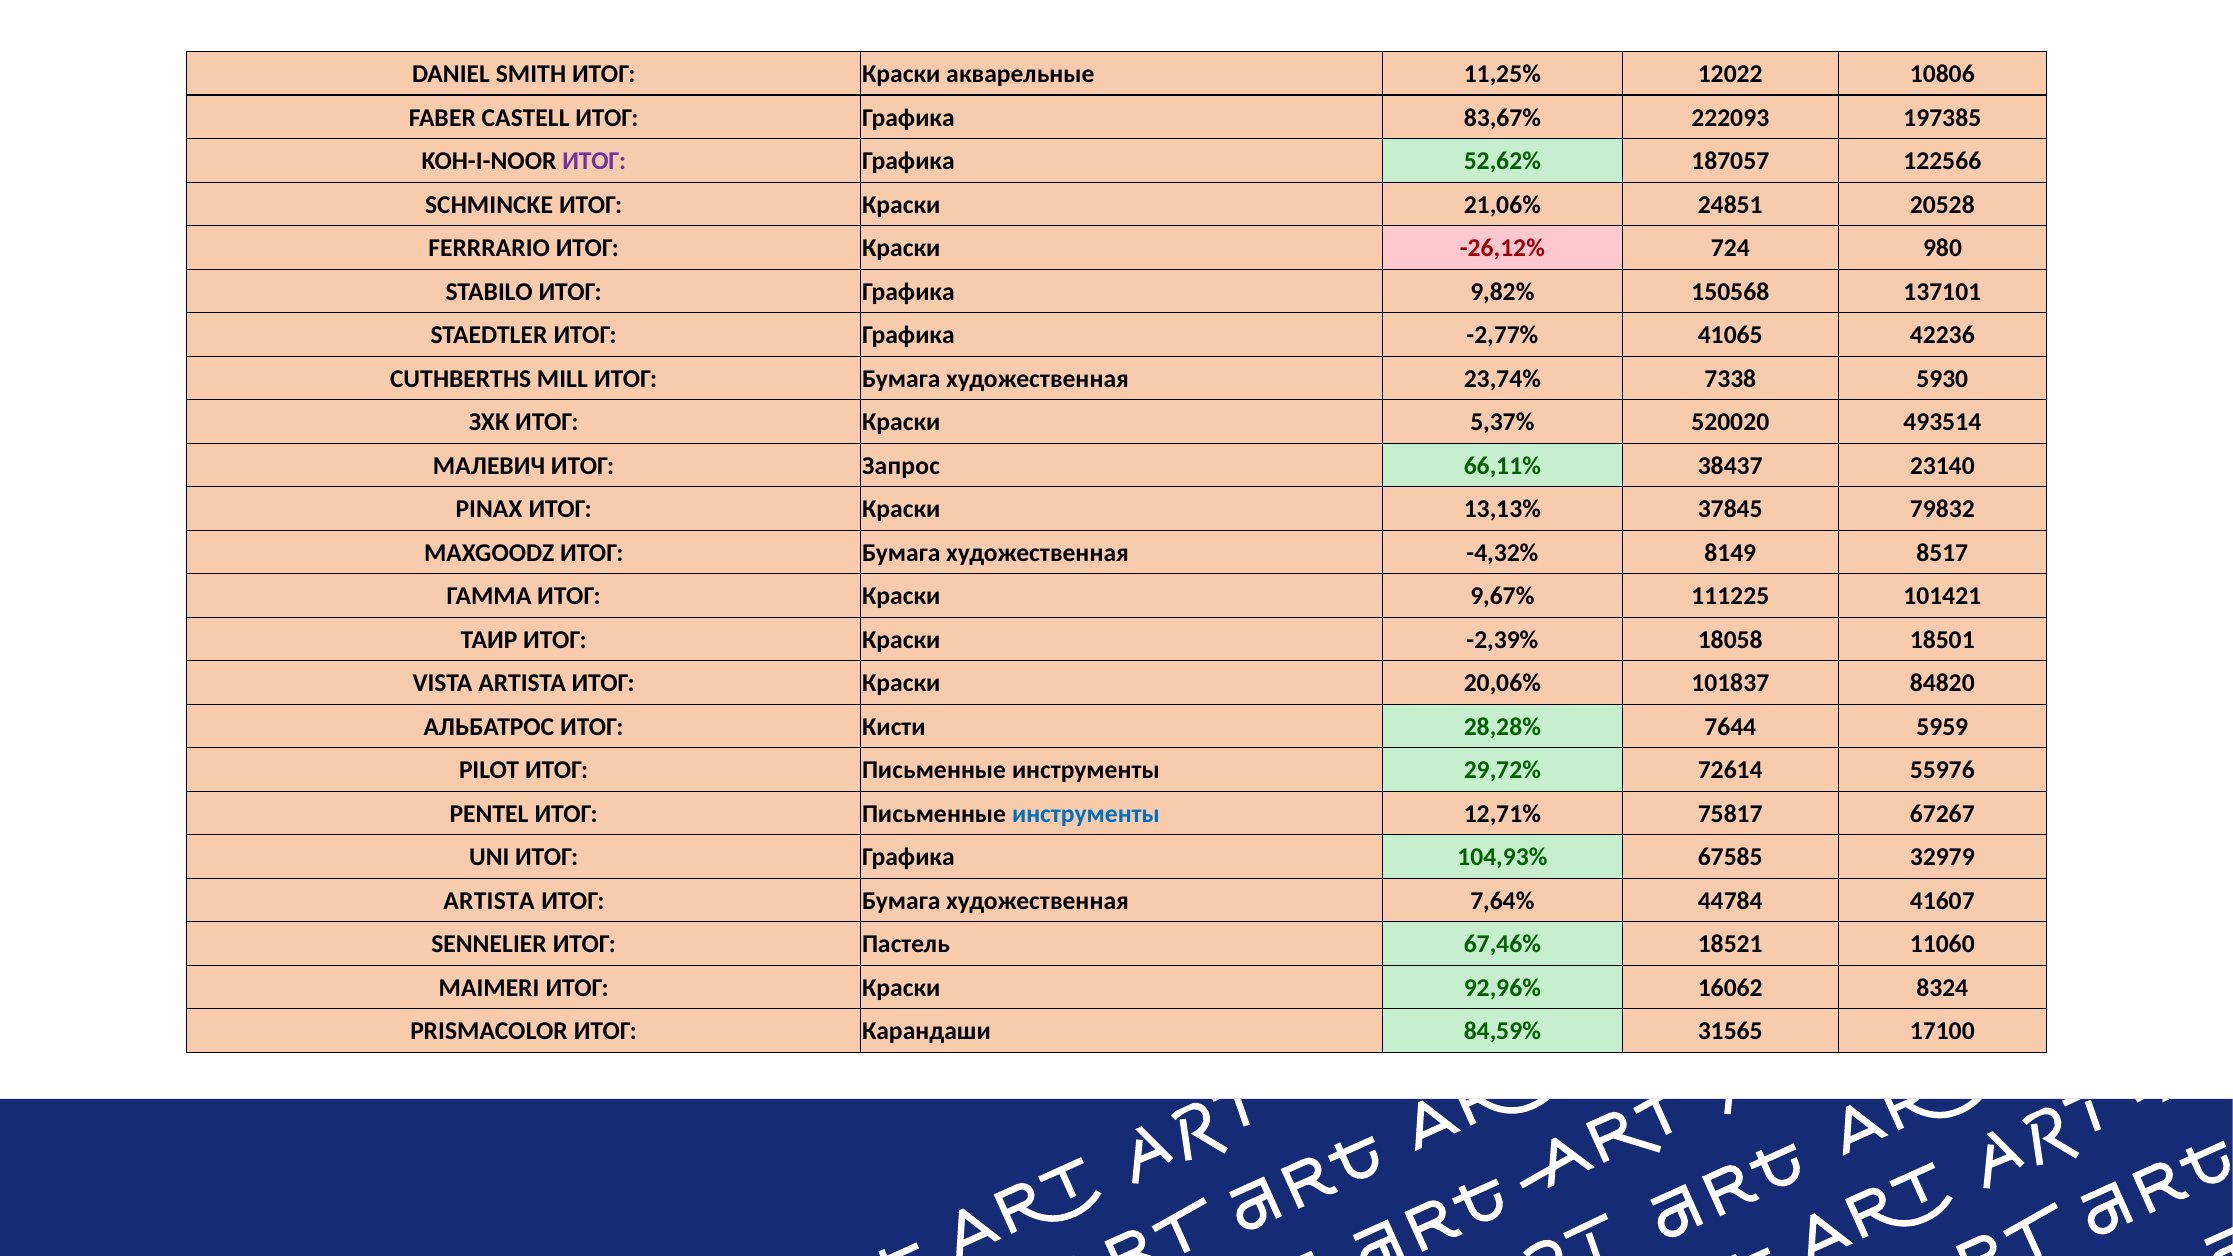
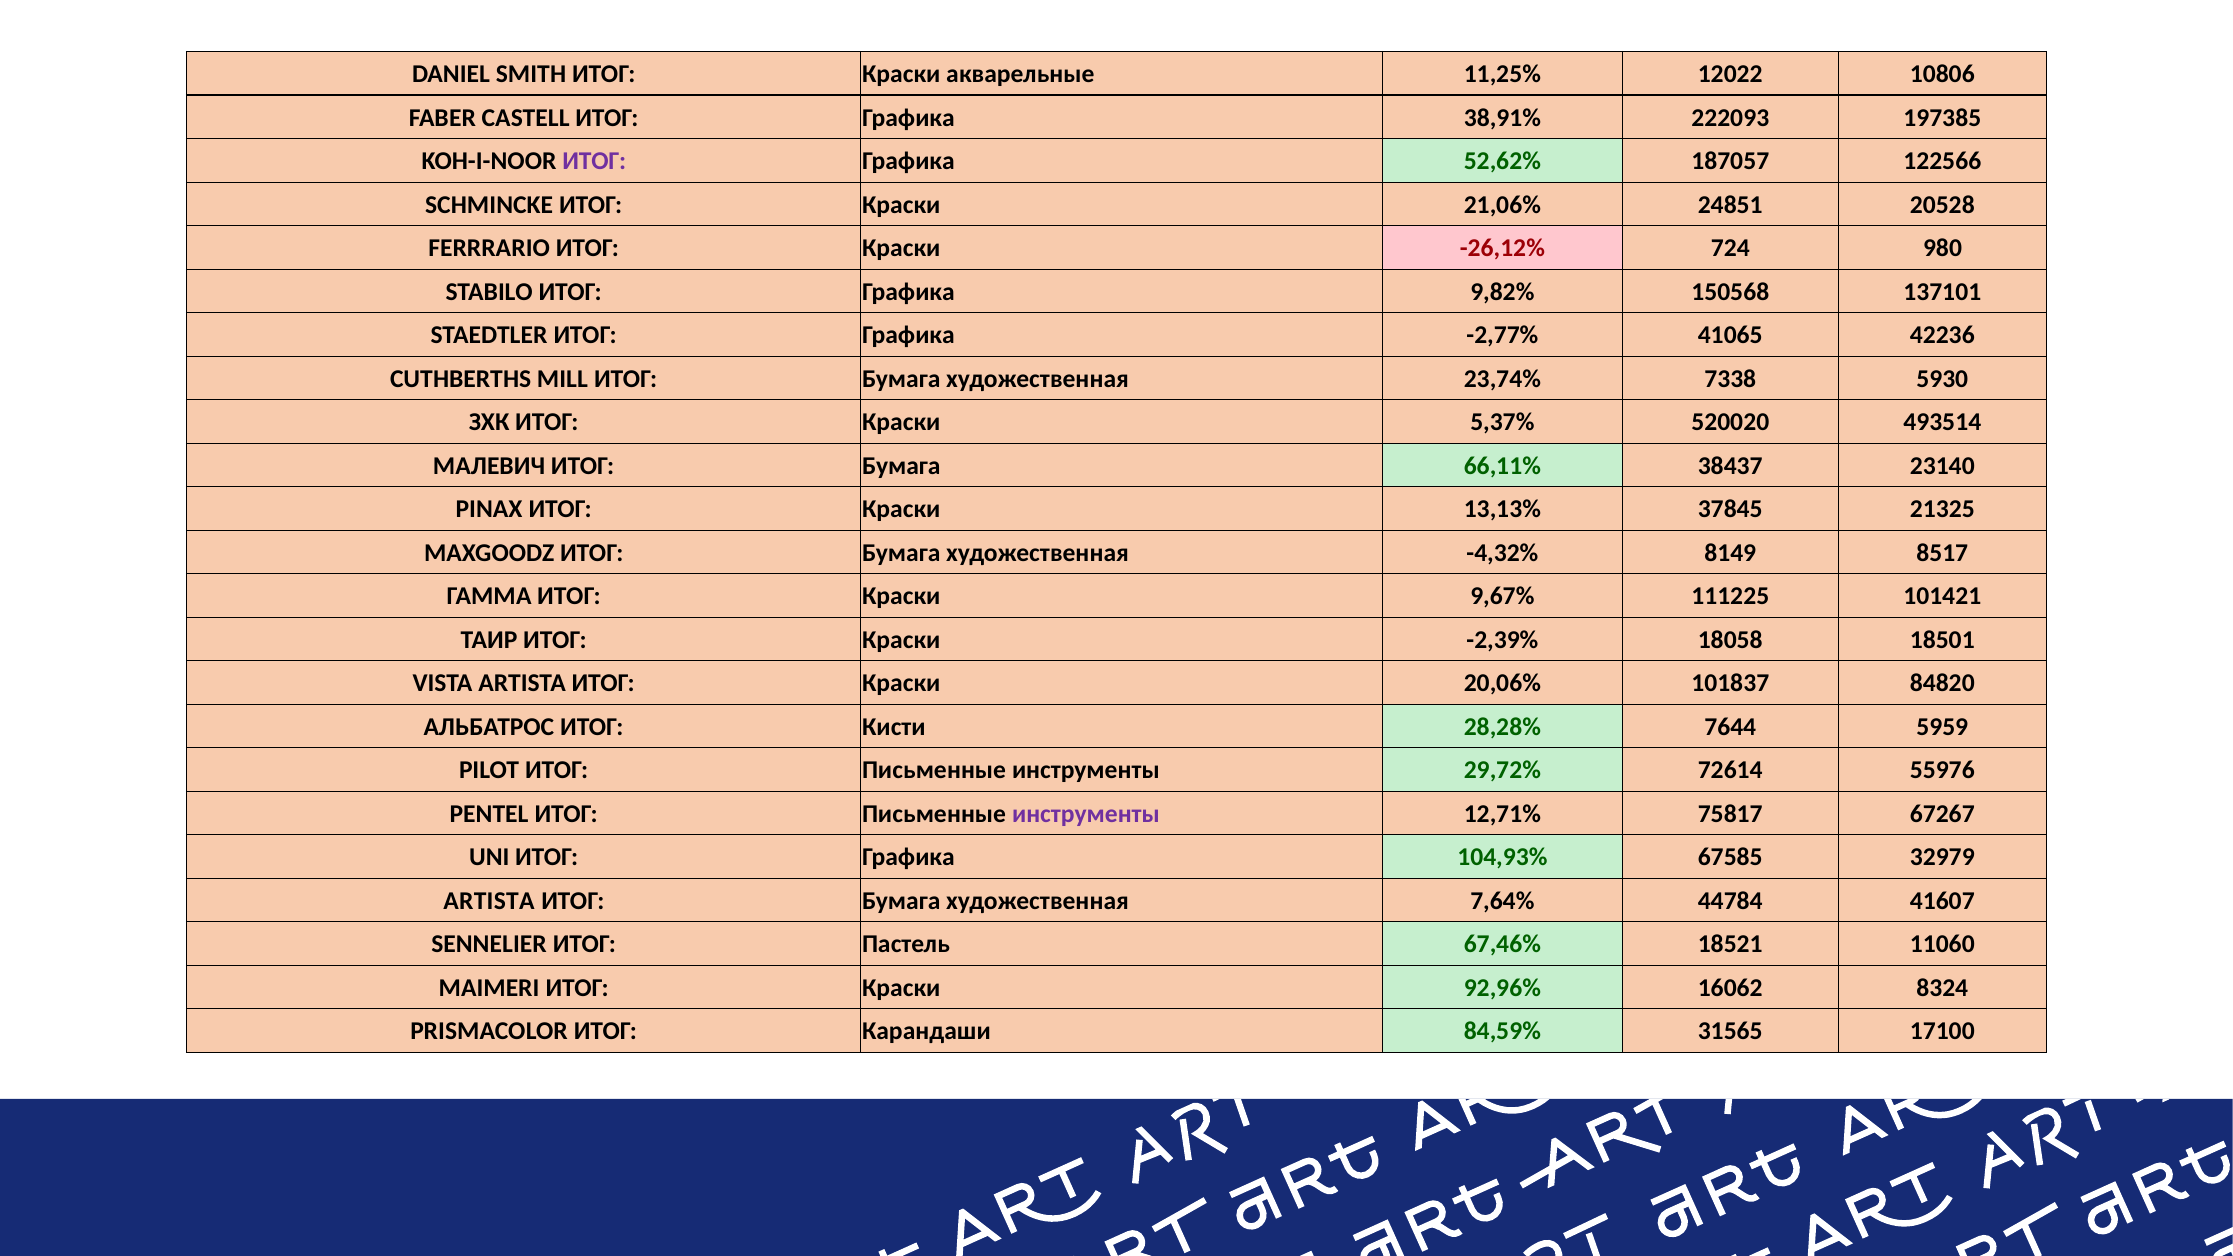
83,67%: 83,67% -> 38,91% (1502, 118)
МАЛЕВИЧ ИТОГ Запрос: Запрос -> Бумага (901, 466)
79832: 79832 -> 21325 (1942, 509)
инструменты colour: blue -> purple (1086, 814)
